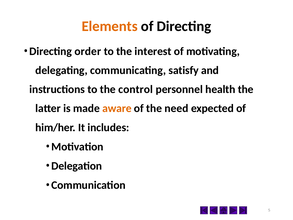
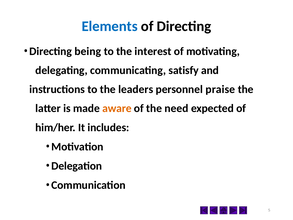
Elements colour: orange -> blue (110, 26)
order: order -> being (88, 51)
control: control -> leaders (136, 89)
health: health -> praise (220, 89)
